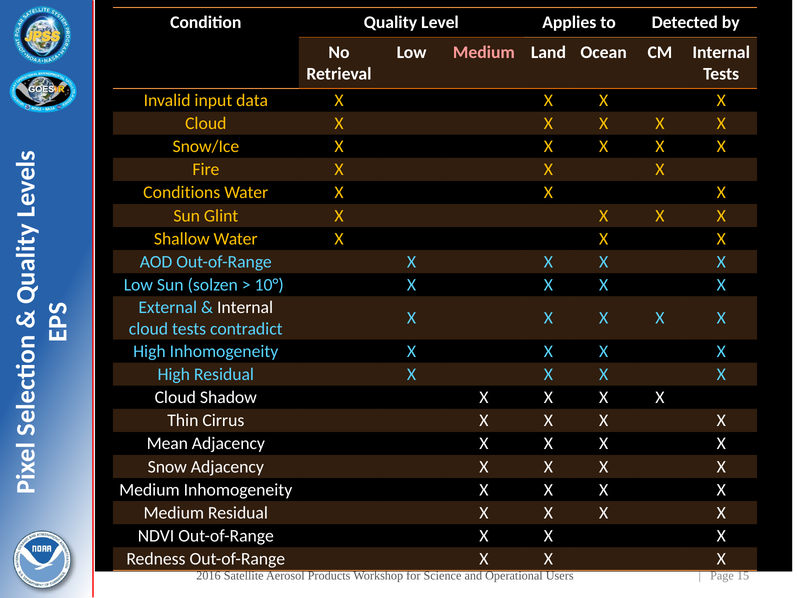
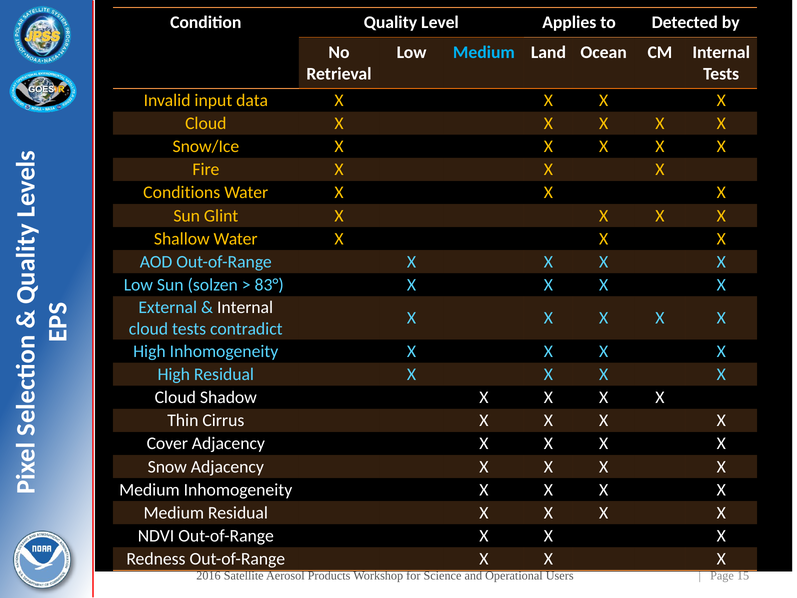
Medium colour: pink -> light blue (484, 52)
10°: 10° -> 83° (269, 285)
Mean: Mean -> Cover (167, 443)
